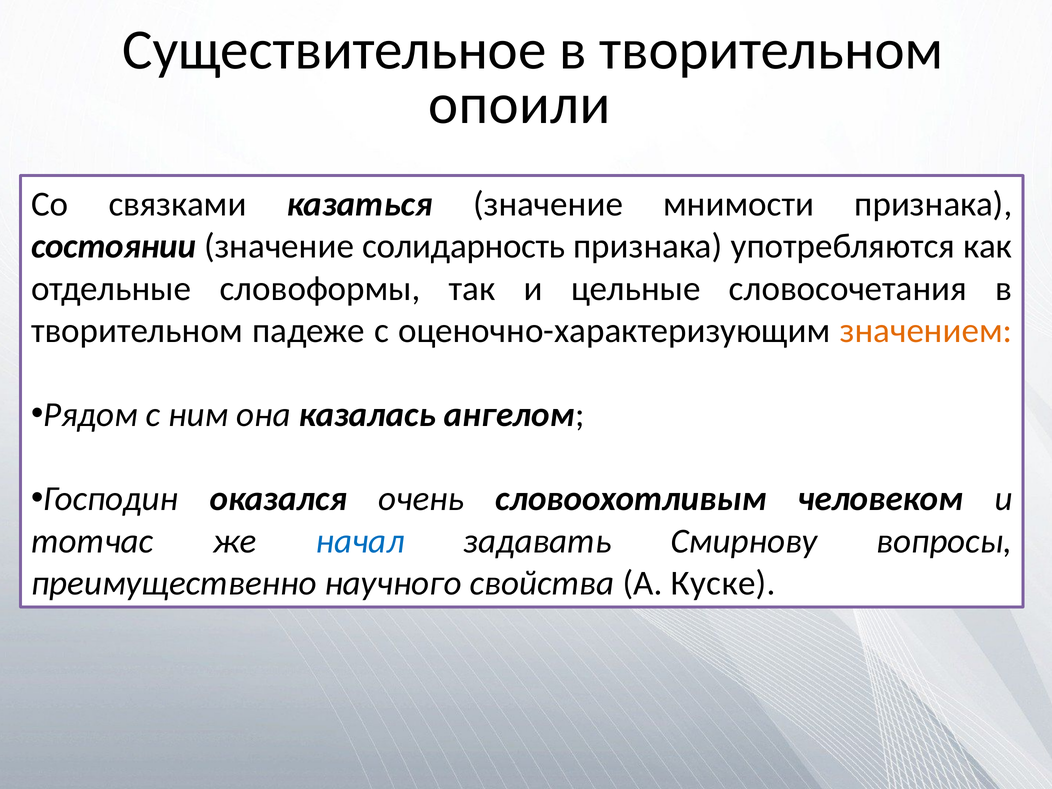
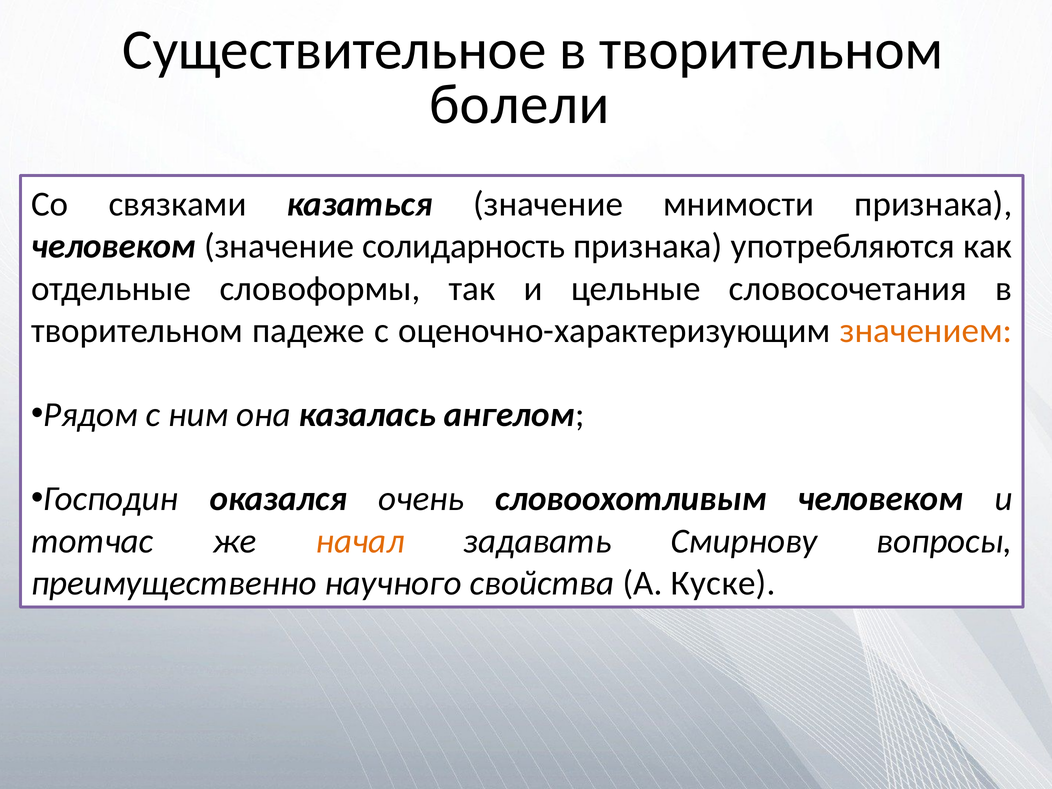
опоили: опоили -> болели (519, 104)
состоянии: состоянии -> человеком (114, 246)
начал colour: blue -> orange (360, 541)
